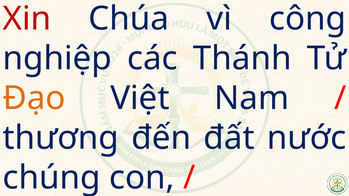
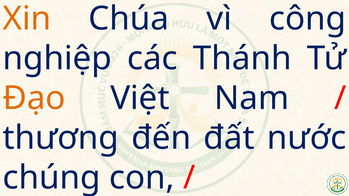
Xin colour: red -> orange (27, 19)
